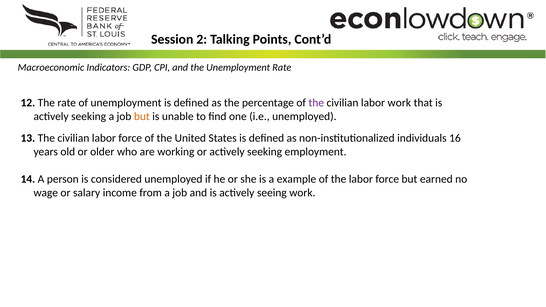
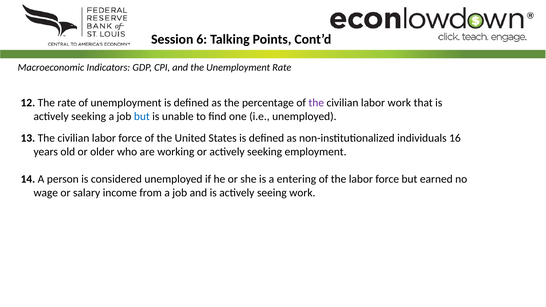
2: 2 -> 6 (202, 39)
but colour: orange -> blue (142, 116)
example: example -> entering (296, 179)
